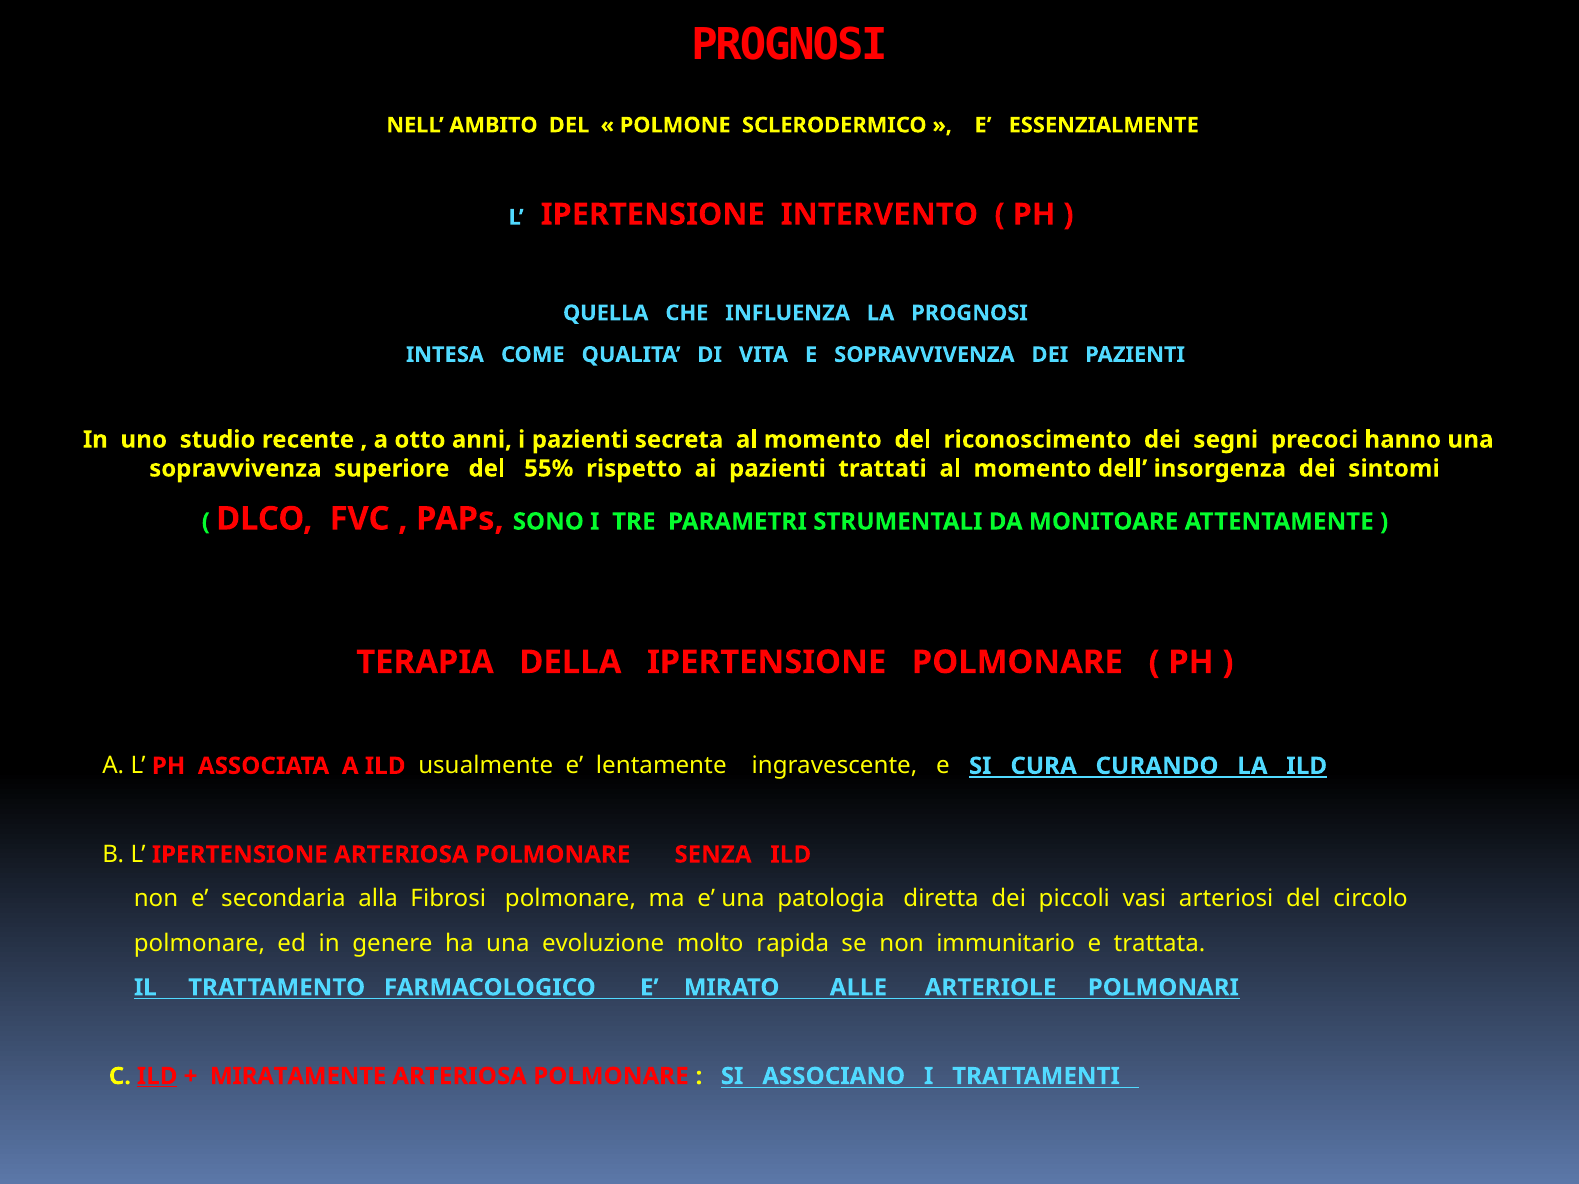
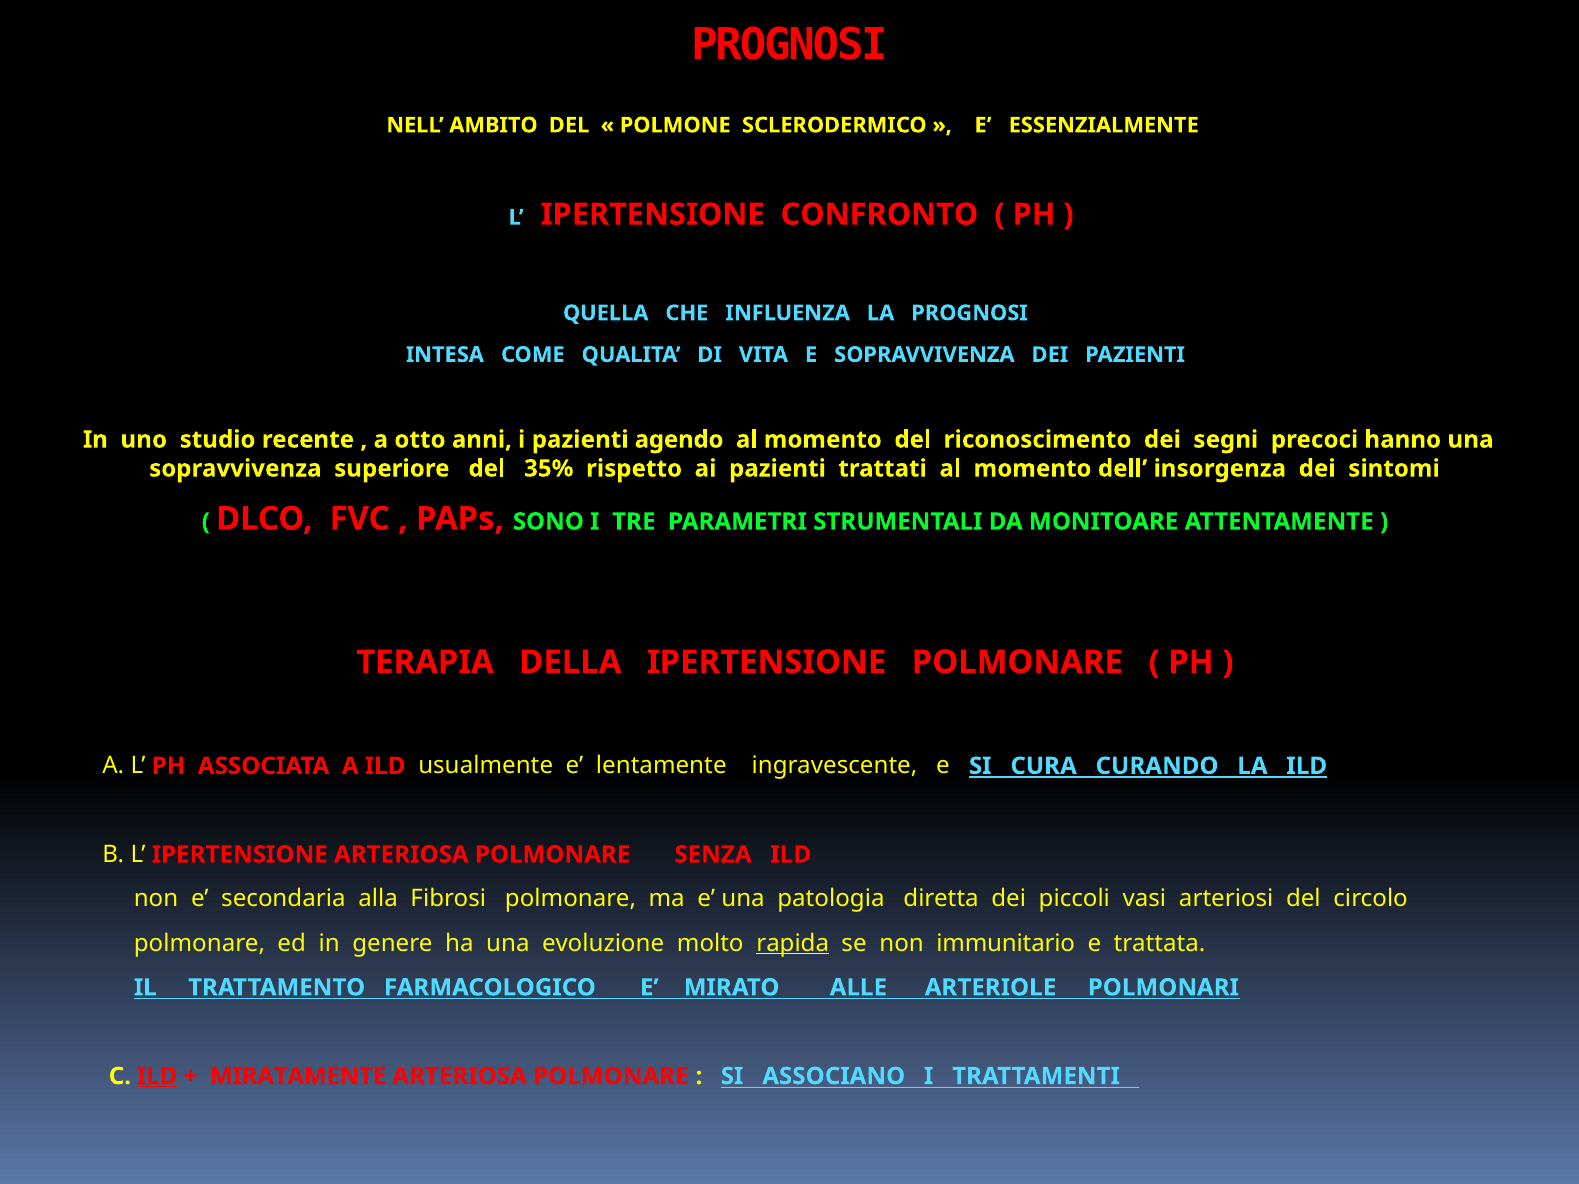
INTERVENTO: INTERVENTO -> CONFRONTO (879, 215)
secreta: secreta -> agendo (679, 440)
55%: 55% -> 35% (549, 469)
rapida underline: none -> present (793, 943)
